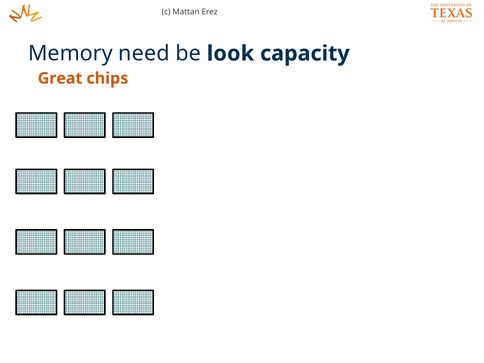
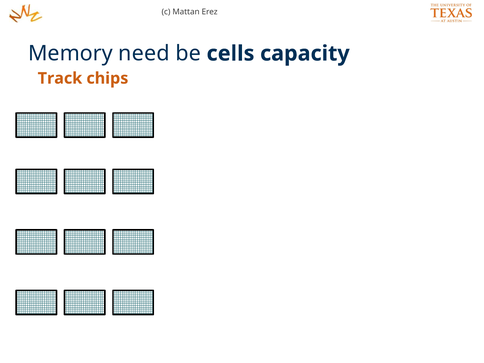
look: look -> cells (230, 53)
Great: Great -> Track (60, 78)
